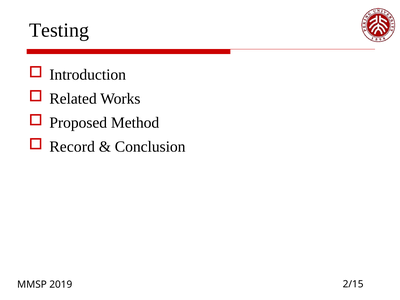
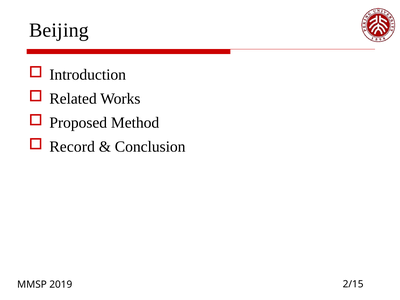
Testing: Testing -> Beijing (59, 30)
